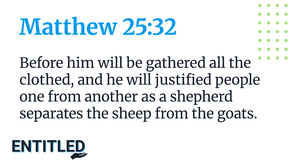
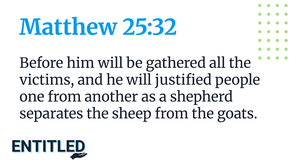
clothed: clothed -> victims (47, 80)
